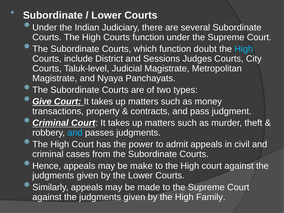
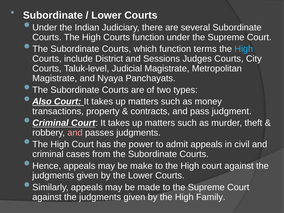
doubt: doubt -> terms (205, 49)
Give: Give -> Also (42, 102)
and colour: light blue -> pink (75, 133)
